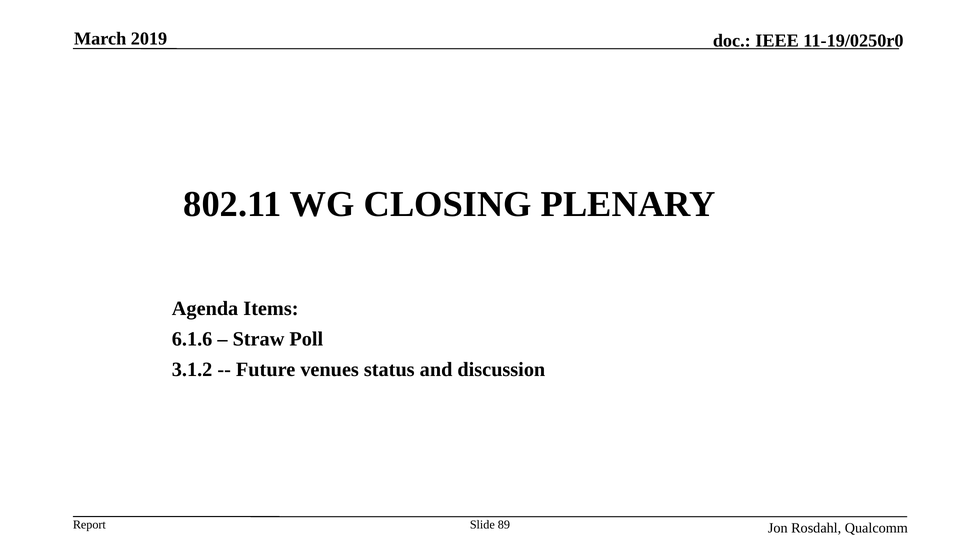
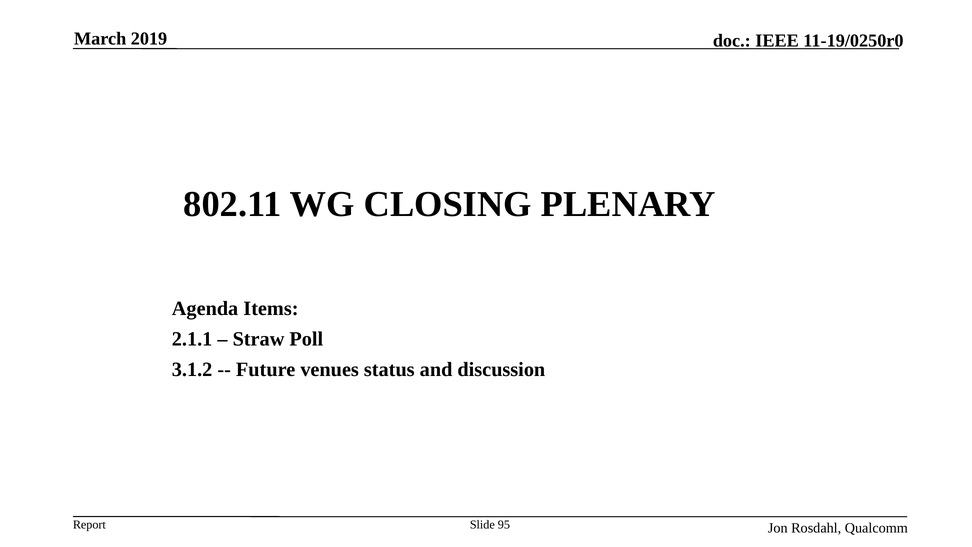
6.1.6: 6.1.6 -> 2.1.1 (192, 339)
89: 89 -> 95 (504, 524)
